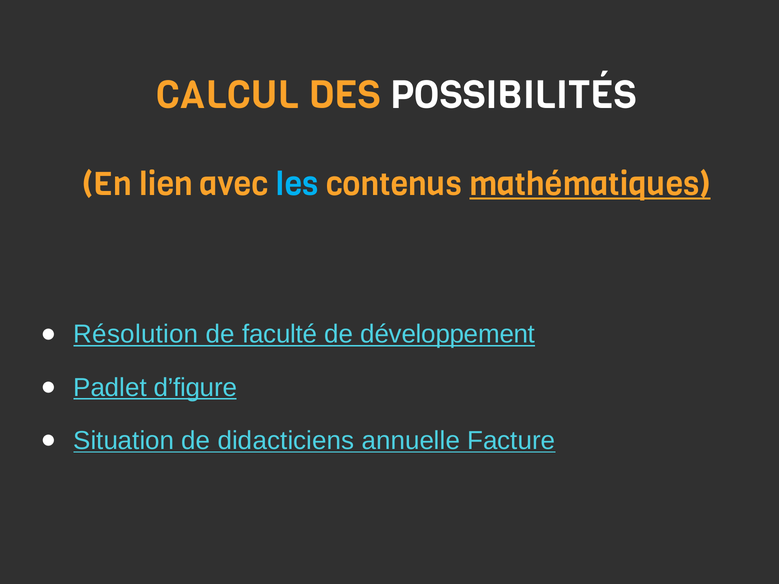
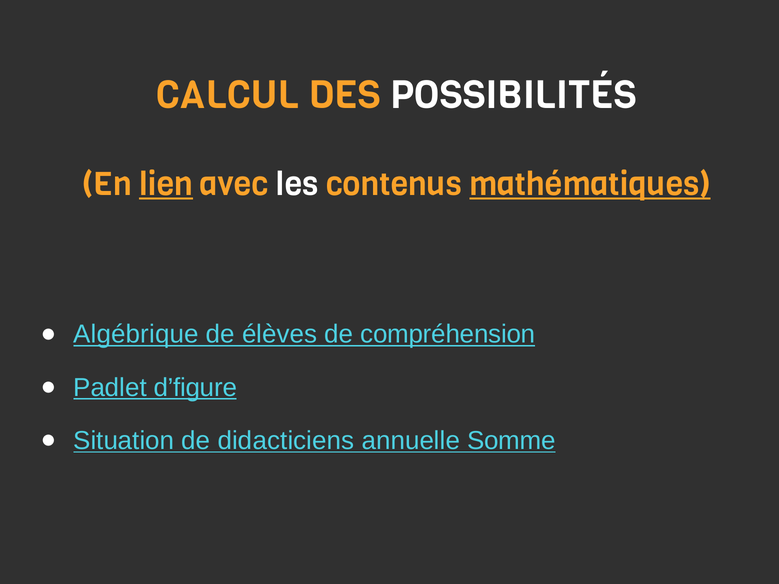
lien underline: none -> present (166, 185)
les colour: light blue -> white (297, 185)
Résolution: Résolution -> Algébrique (136, 335)
faculté: faculté -> élèves (280, 335)
développement: développement -> compréhension (448, 335)
Facture: Facture -> Somme (511, 441)
